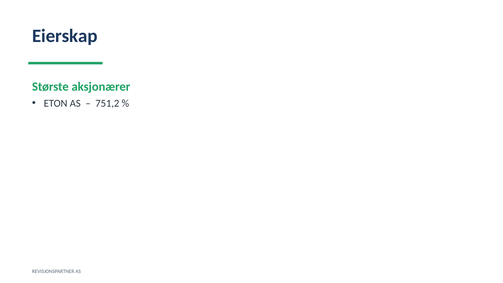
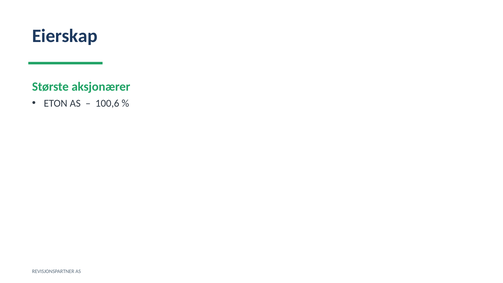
751,2: 751,2 -> 100,6 (107, 103)
